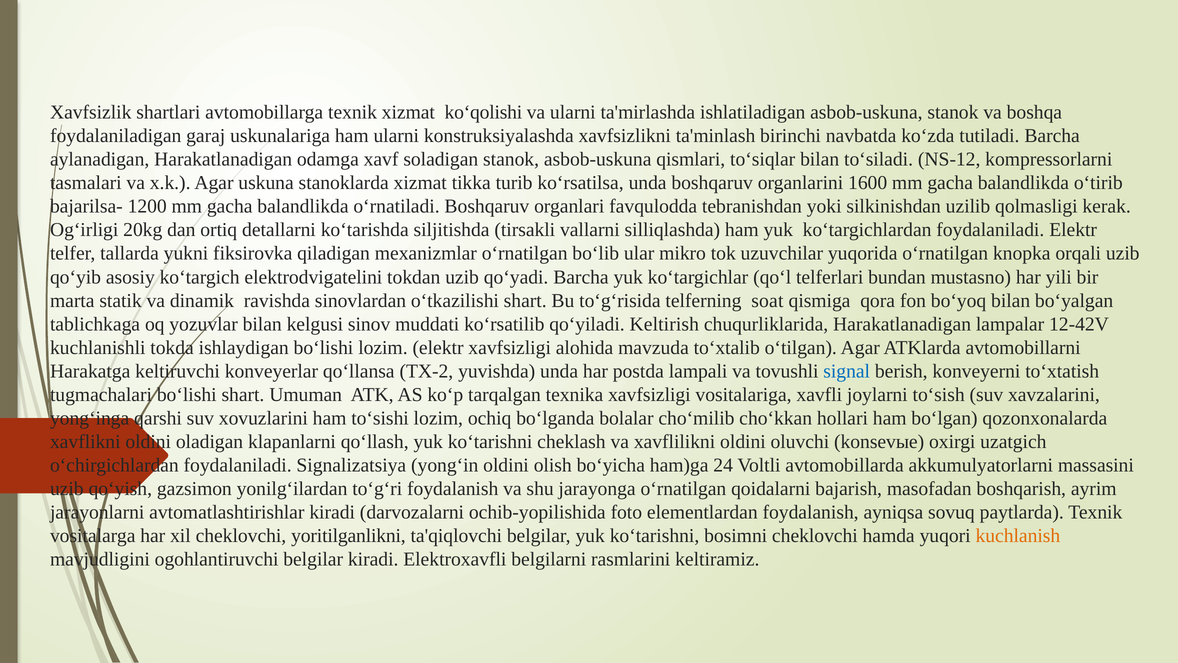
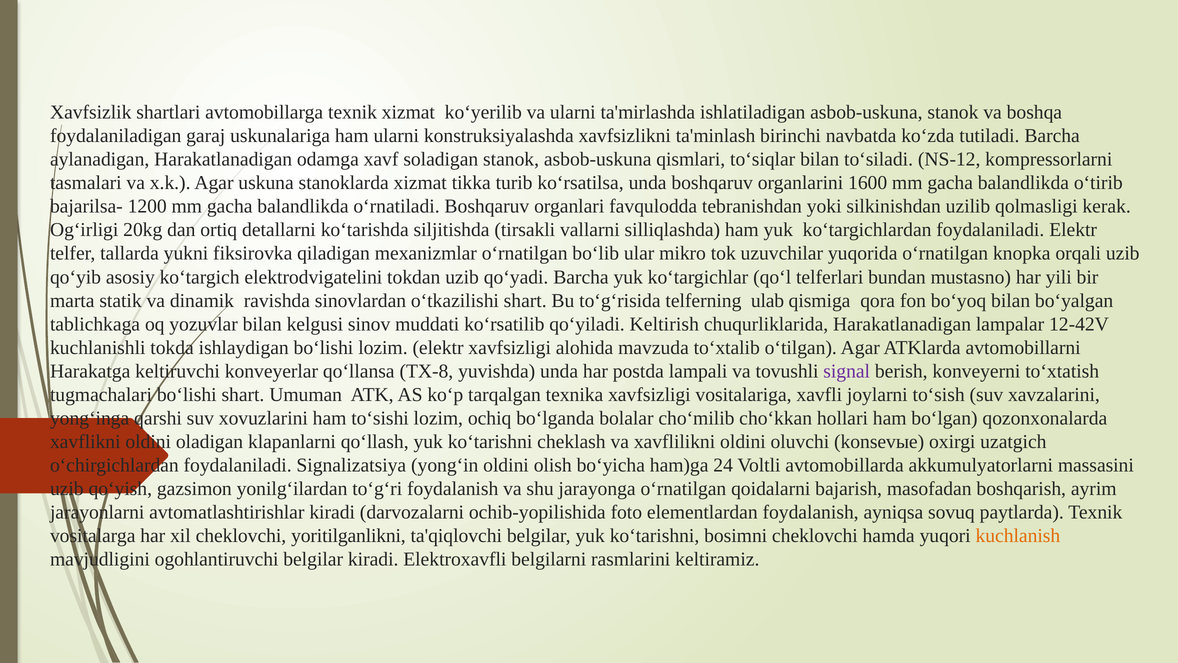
ko‘qolishi: ko‘qolishi -> ko‘yerilib (483, 112)
soat: soat -> ulab (768, 300)
TX-2: TX-2 -> TX-8 (426, 371)
signal colour: blue -> purple (847, 371)
